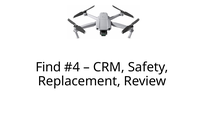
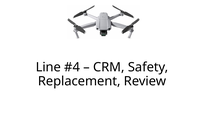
Find: Find -> Line (48, 67)
